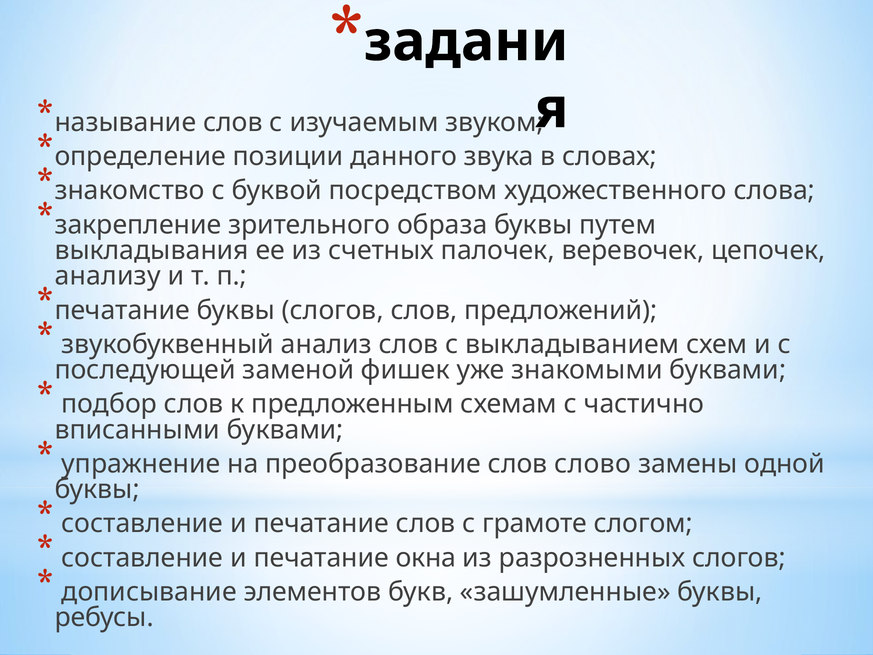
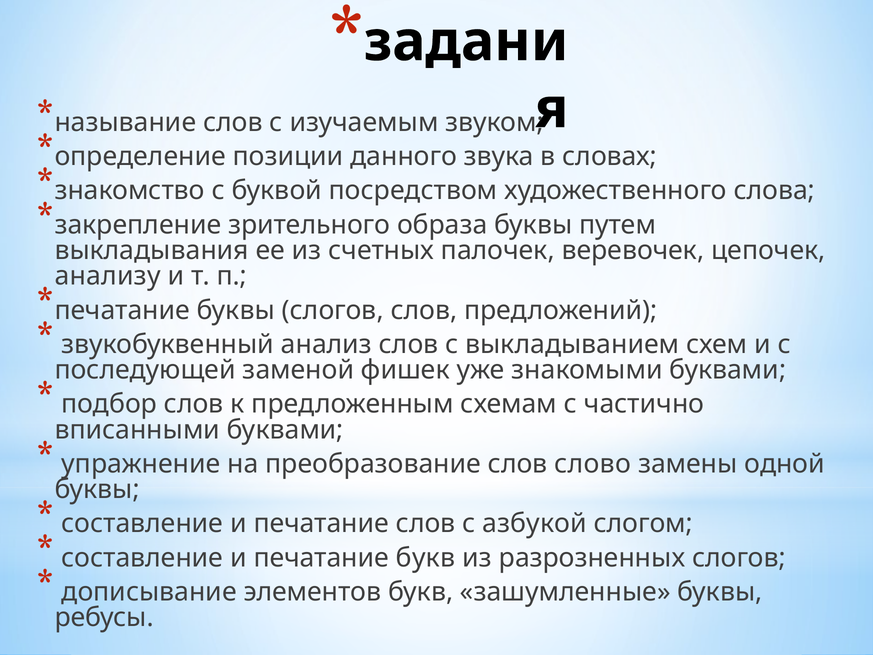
грамоте: грамоте -> азбукой (535, 523)
печатание окна: окна -> букв (426, 558)
